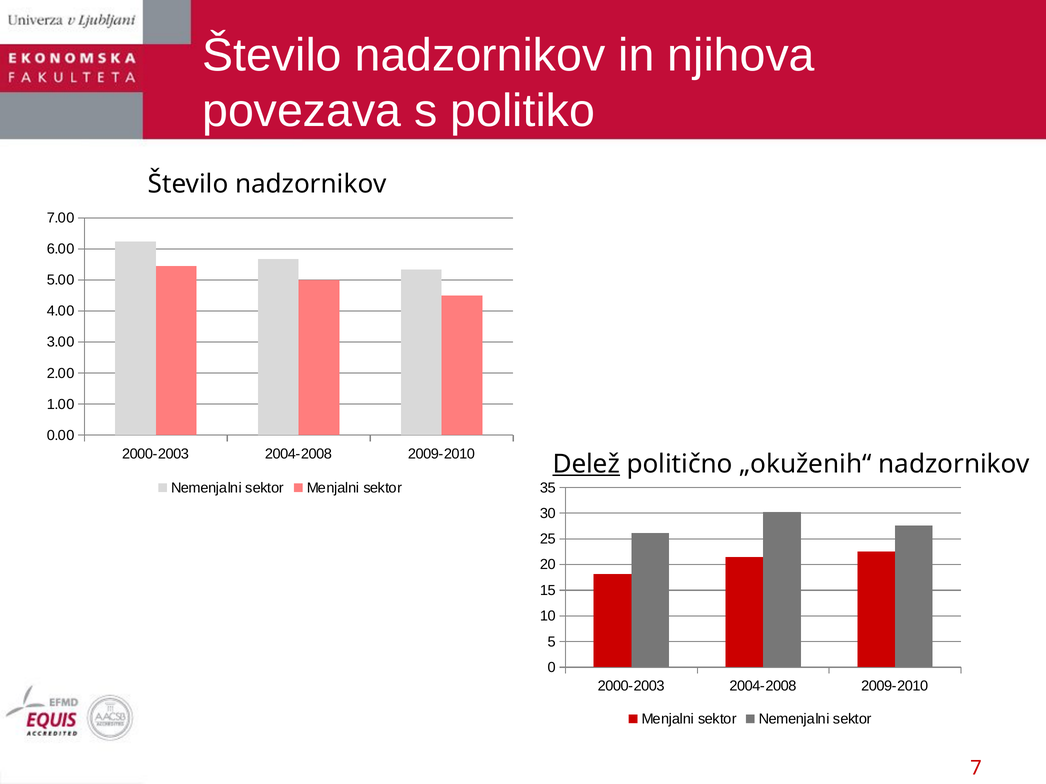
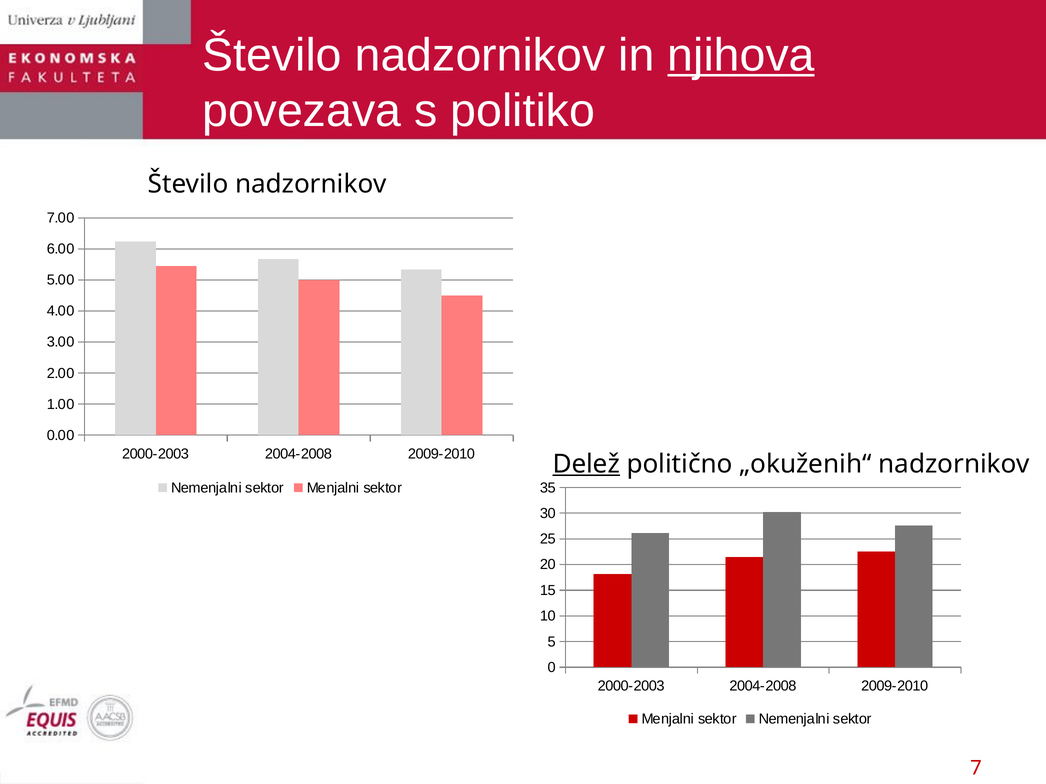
njihova underline: none -> present (741, 55)
